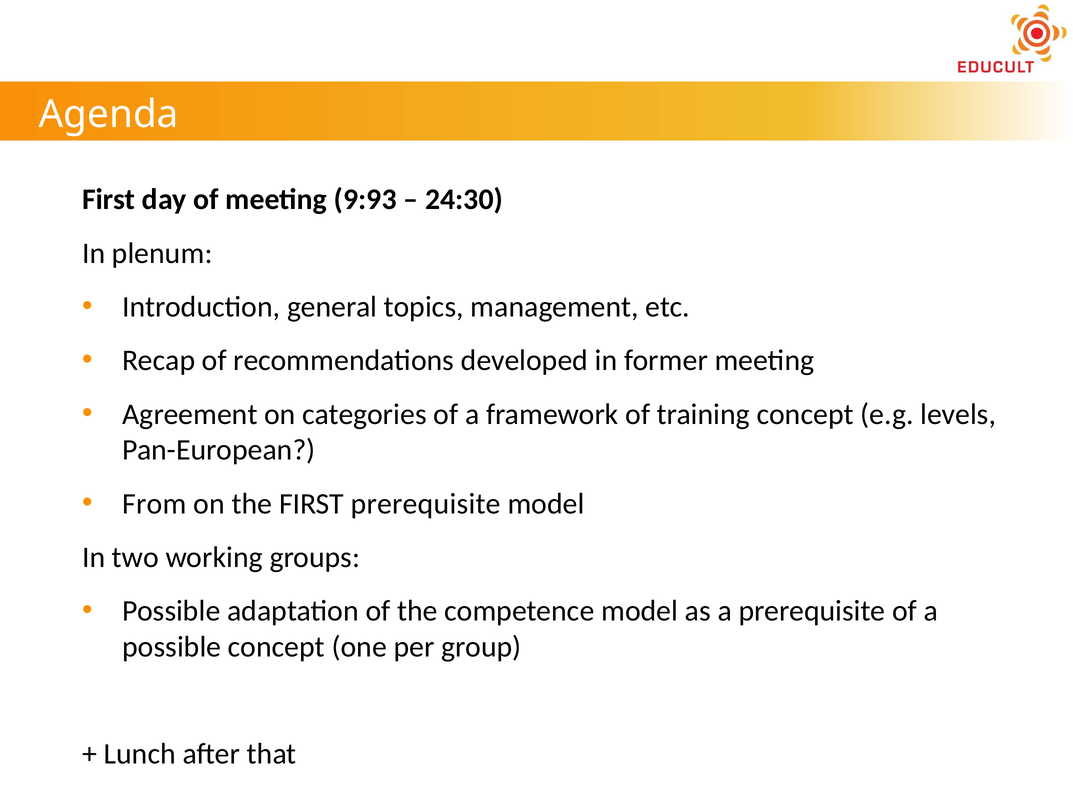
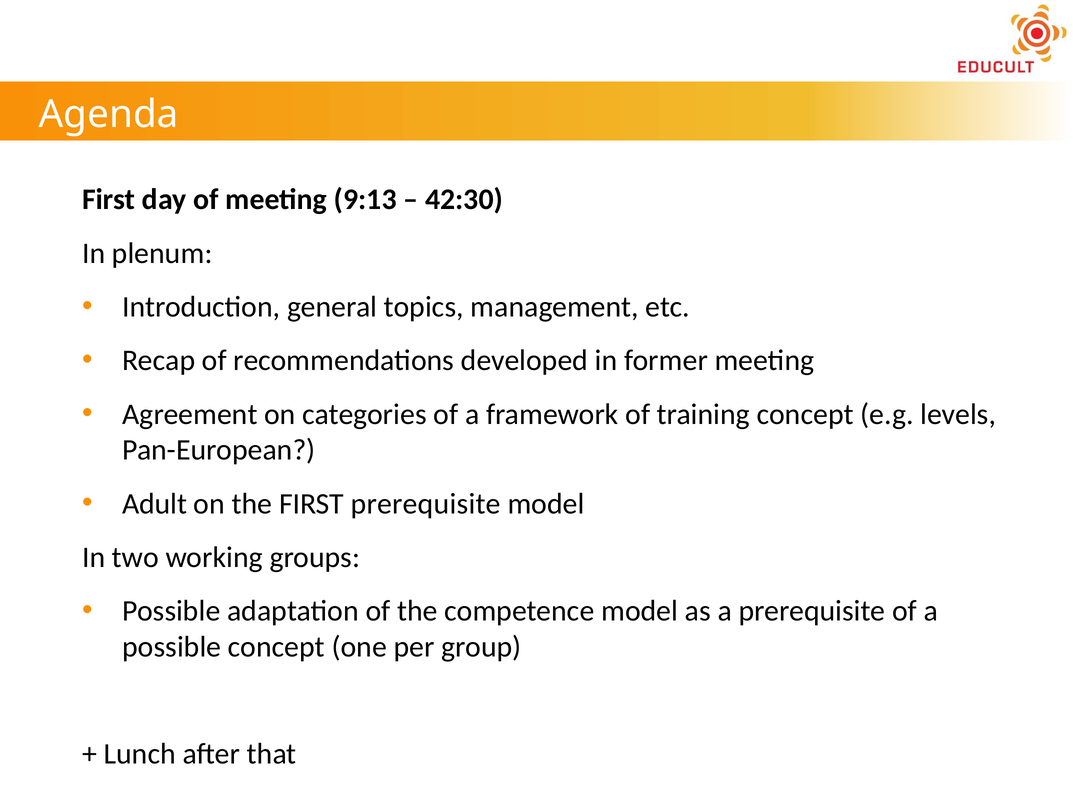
9:93: 9:93 -> 9:13 (365, 199)
24:30: 24:30 -> 42:30 (464, 199)
From: From -> Adult (155, 504)
